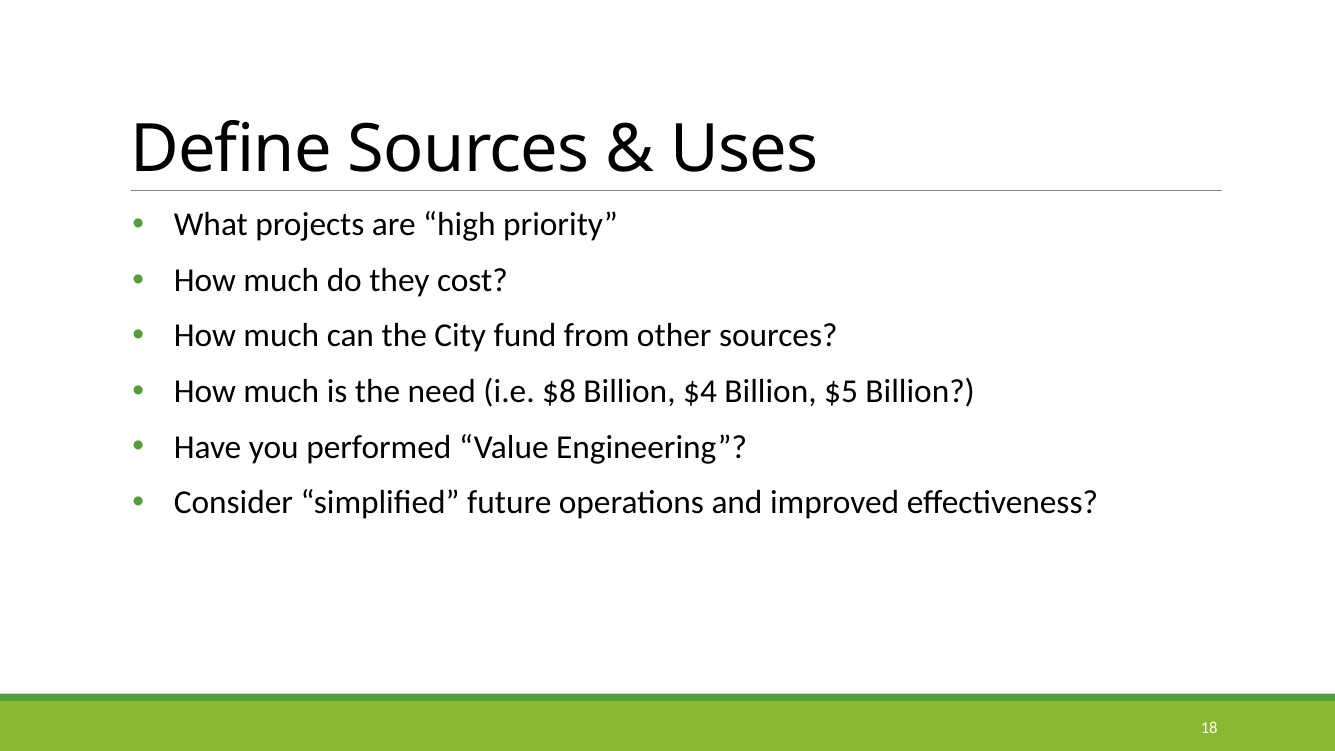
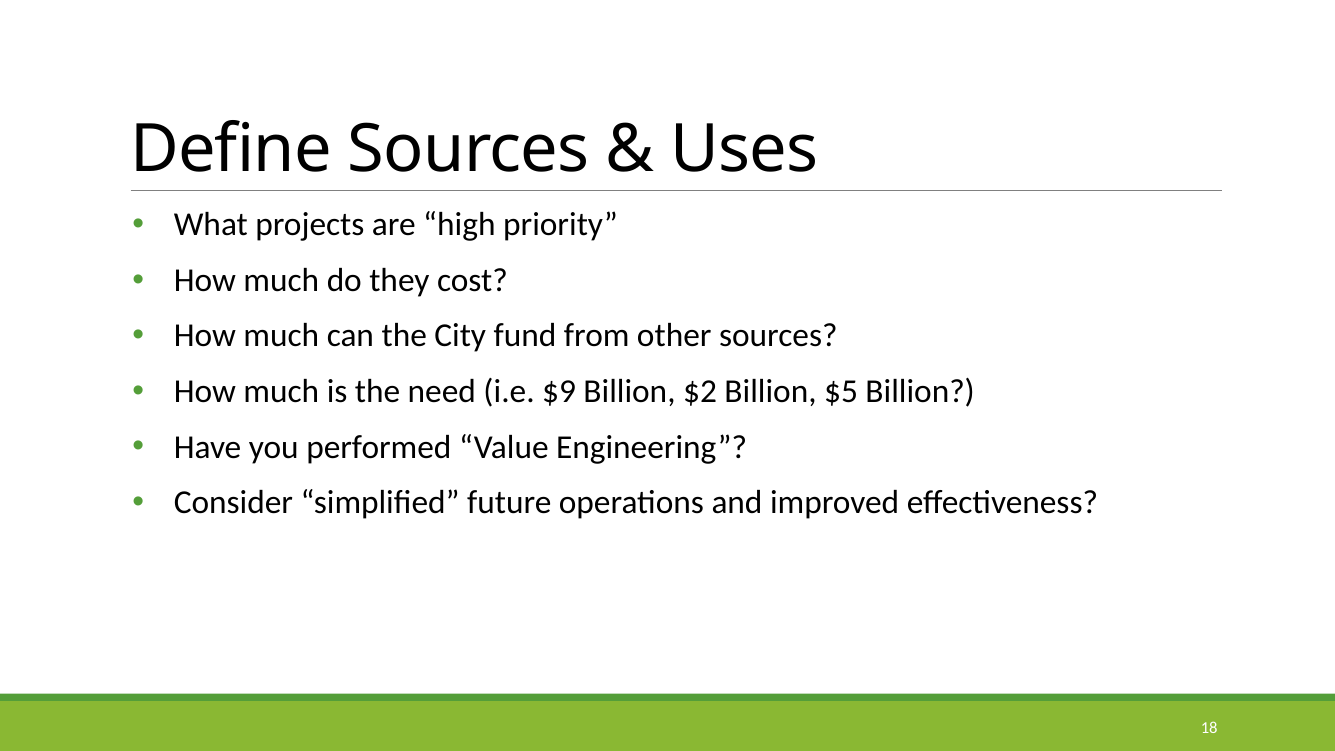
$8: $8 -> $9 (559, 391)
$4: $4 -> $2 (700, 391)
